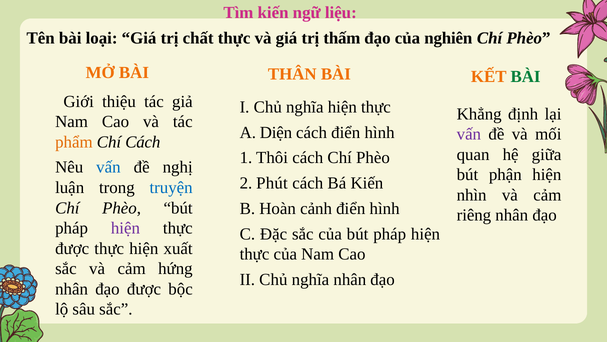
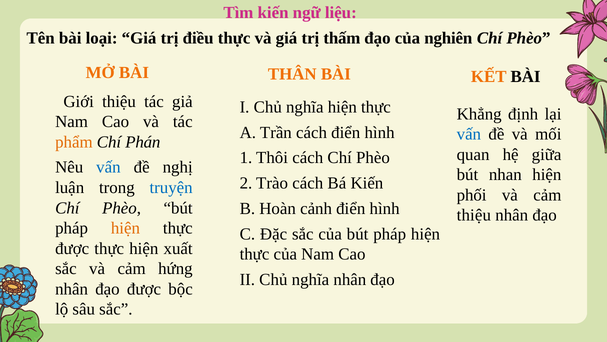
chất: chất -> điều (198, 38)
BÀI colour: green -> black (526, 77)
Diện: Diện -> Trần (276, 132)
vấn colour: purple -> blue (469, 134)
Chí Cách: Cách -> Phán (143, 142)
phận: phận -> nhan (505, 175)
Phút: Phút -> Trào (272, 183)
nhìn: nhìn -> phối (472, 195)
riêng: riêng -> thiệu (474, 215)
hiện colour: purple -> orange (125, 228)
